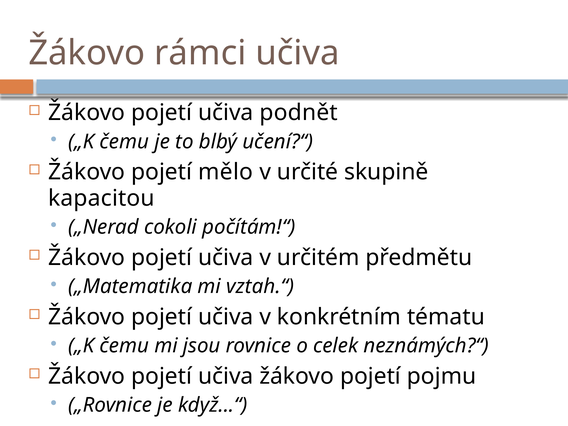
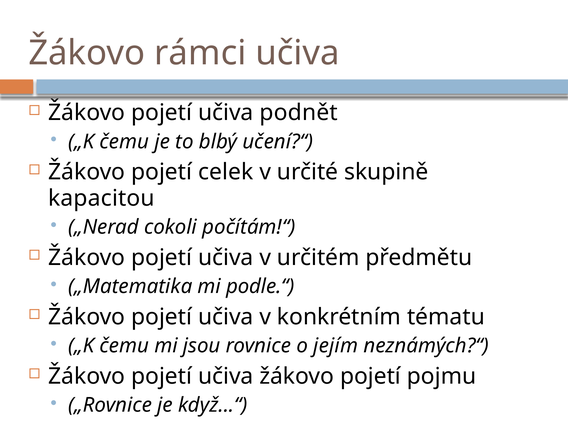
mělo: mělo -> celek (226, 172)
vztah.“: vztah.“ -> podle.“ (260, 287)
celek: celek -> jejím (336, 346)
